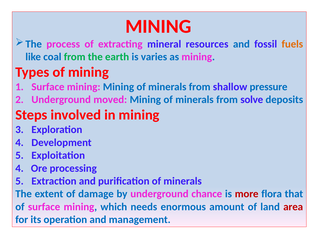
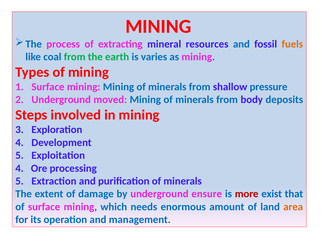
solve: solve -> body (252, 100)
chance: chance -> ensure (207, 194)
flora: flora -> exist (272, 194)
area colour: red -> orange (293, 207)
